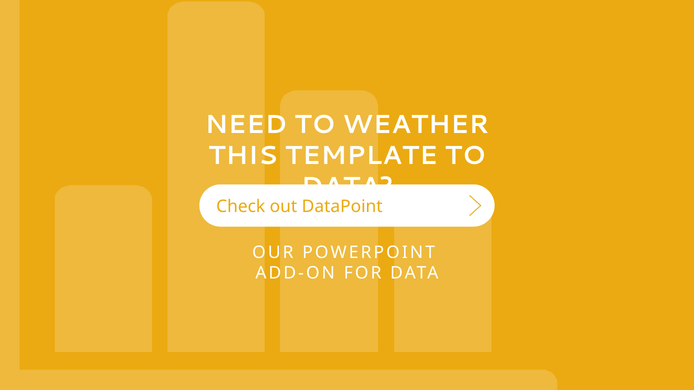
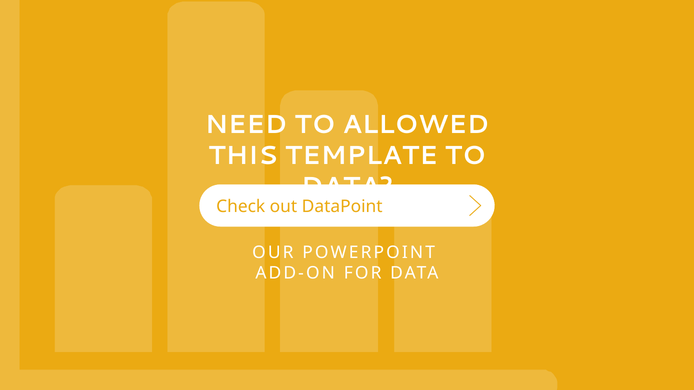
WEATHER: WEATHER -> ALLOWED (416, 125)
